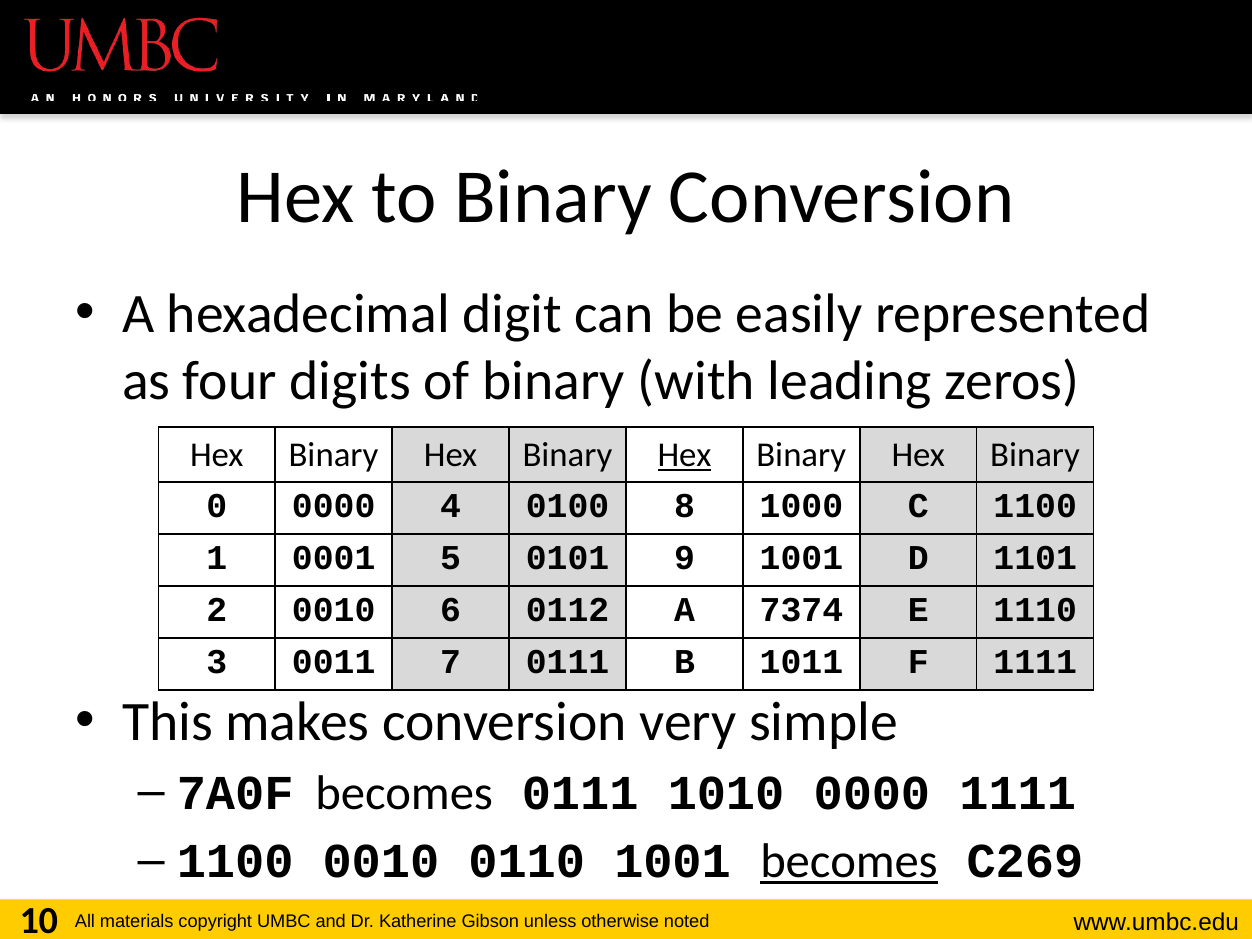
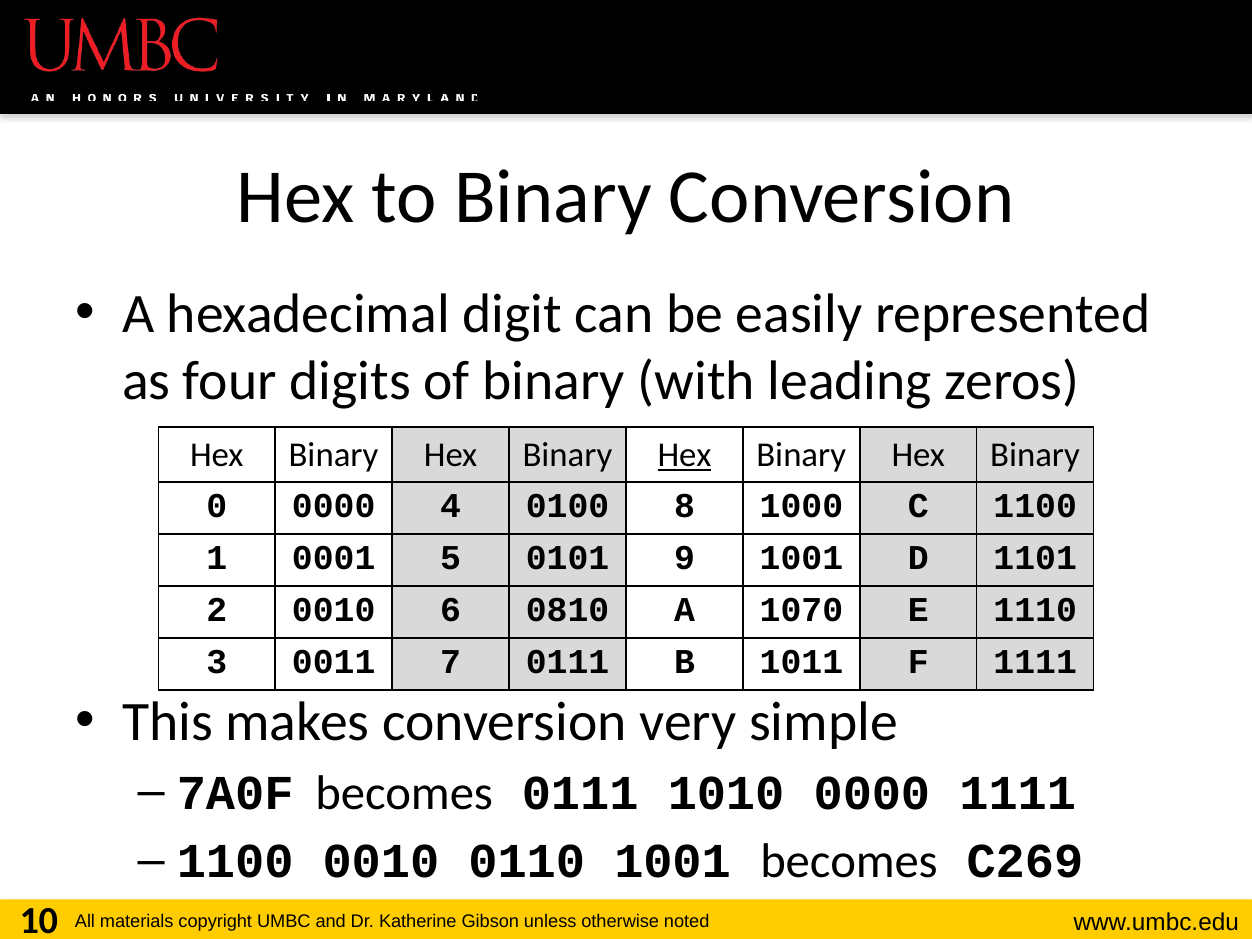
0112: 0112 -> 0810 (568, 610)
7374: 7374 -> 1070 (801, 610)
becomes underline: present -> none (849, 862)
